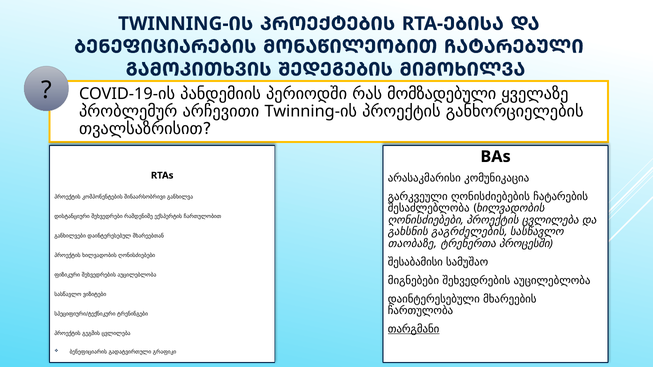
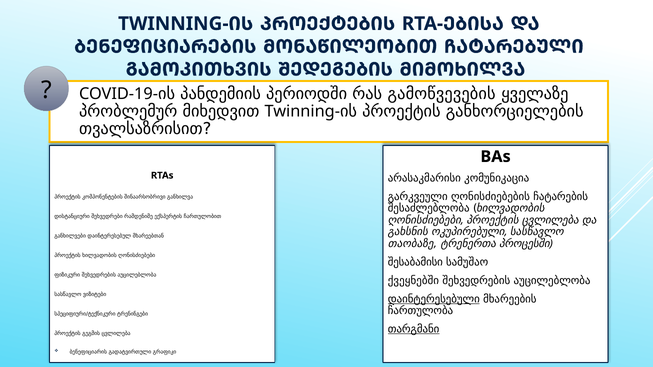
მომზადებული: მომზადებული -> გამოწვევების (442, 94)
არჩევითი: არჩევითი -> მიხედვით (221, 112)
გაგრძელების: გაგრძელების -> ოკუპირებული (468, 232)
მიგნებები: მიგნებები -> ქვეყნებში (413, 281)
დაინტერესებული underline: none -> present (434, 299)
